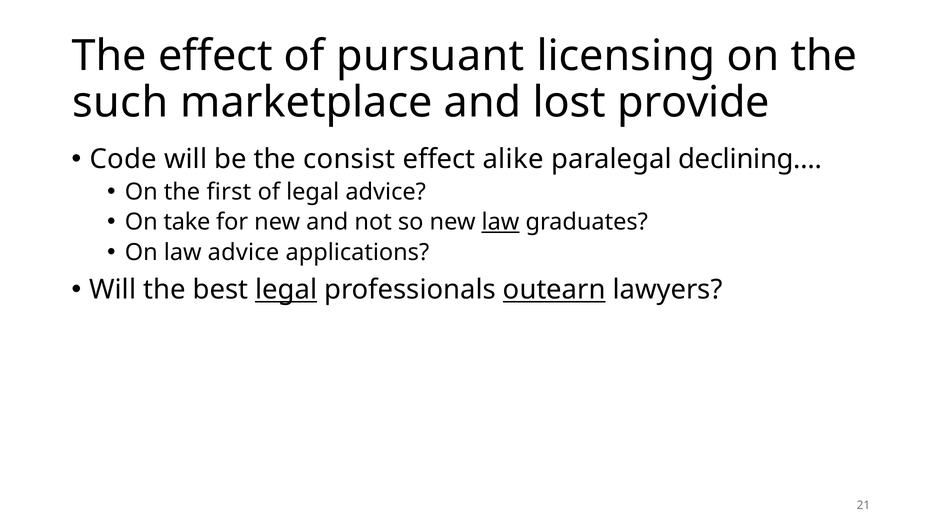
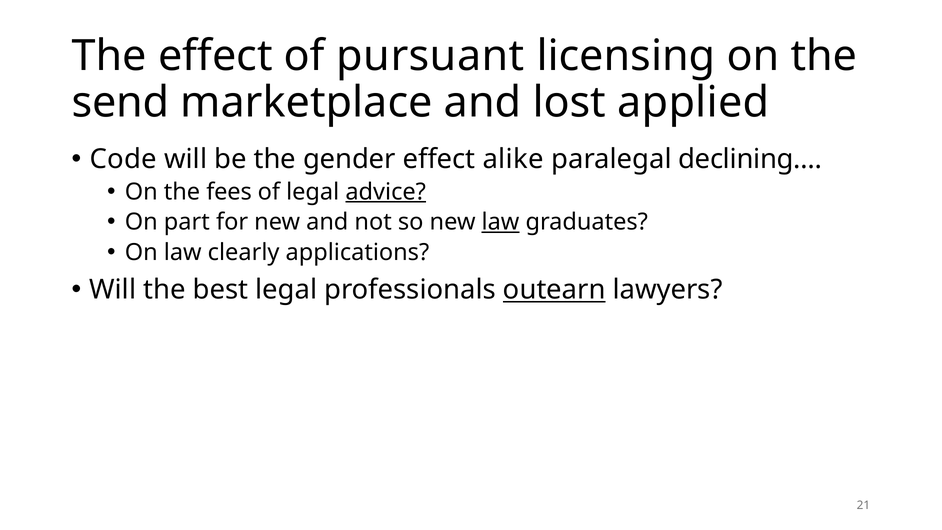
such: such -> send (121, 102)
provide: provide -> applied (693, 102)
consist: consist -> gender (349, 159)
first: first -> fees (229, 192)
advice underline: none -> present (386, 192)
take: take -> part (187, 222)
law advice: advice -> clearly (244, 252)
legal underline: present -> none (286, 290)
